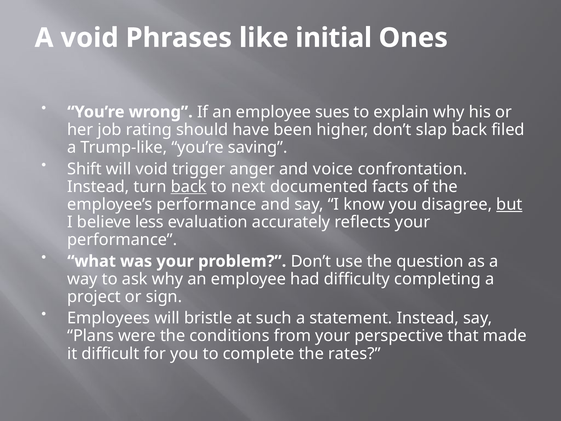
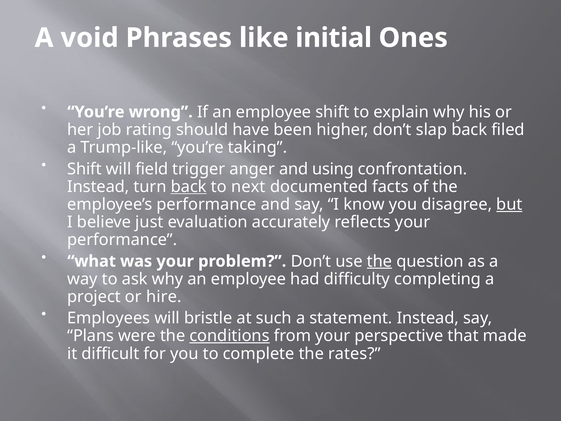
employee sues: sues -> shift (332, 112)
saving: saving -> taking (258, 147)
will void: void -> field (152, 169)
voice: voice -> using (333, 169)
less: less -> just (149, 222)
the underline: none -> present (379, 261)
sign: sign -> hire (164, 296)
conditions underline: none -> present (229, 336)
